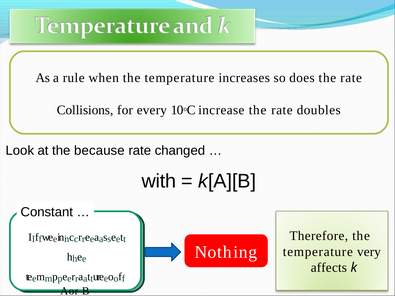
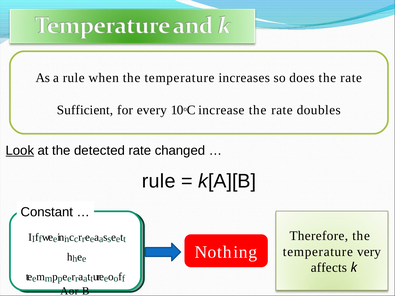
Collisions: Collisions -> Sufficient (85, 110)
Look underline: none -> present (20, 151)
because: because -> detected (100, 151)
with: with -> rule (159, 181)
